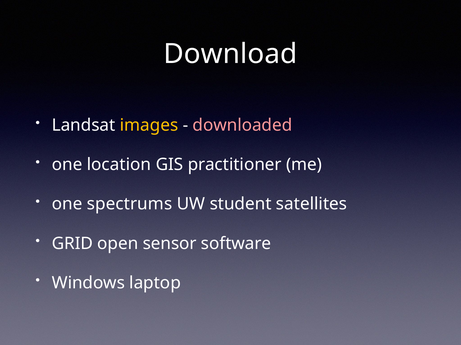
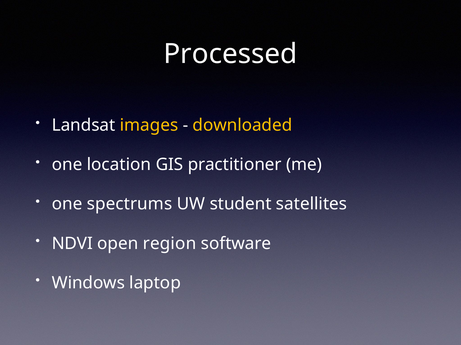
Download: Download -> Processed (230, 54)
downloaded colour: pink -> yellow (242, 126)
GRID: GRID -> NDVI (72, 244)
sensor: sensor -> region (170, 244)
